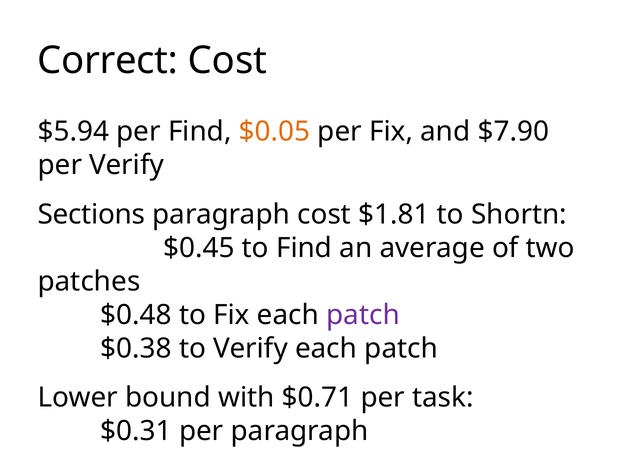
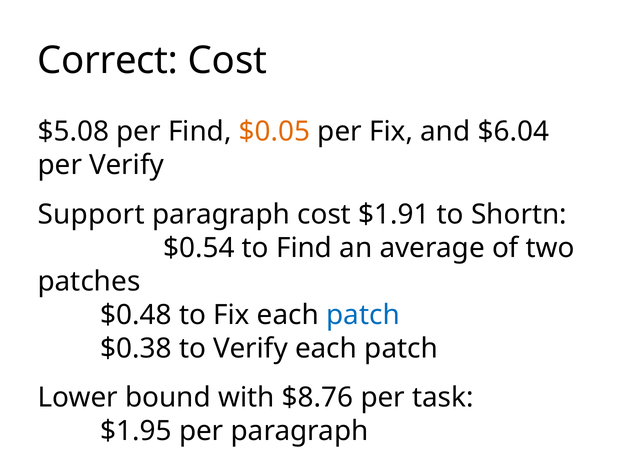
$5.94: $5.94 -> $5.08 (73, 132)
$7.90: $7.90 -> $6.04 (513, 132)
Sections: Sections -> Support (91, 214)
$1.81: $1.81 -> $1.91 (394, 214)
$0.45: $0.45 -> $0.54 (199, 248)
patch colour: purple -> blue (363, 315)
$0.71: $0.71 -> $8.76 (318, 398)
$0.31: $0.31 -> $1.95 (136, 431)
